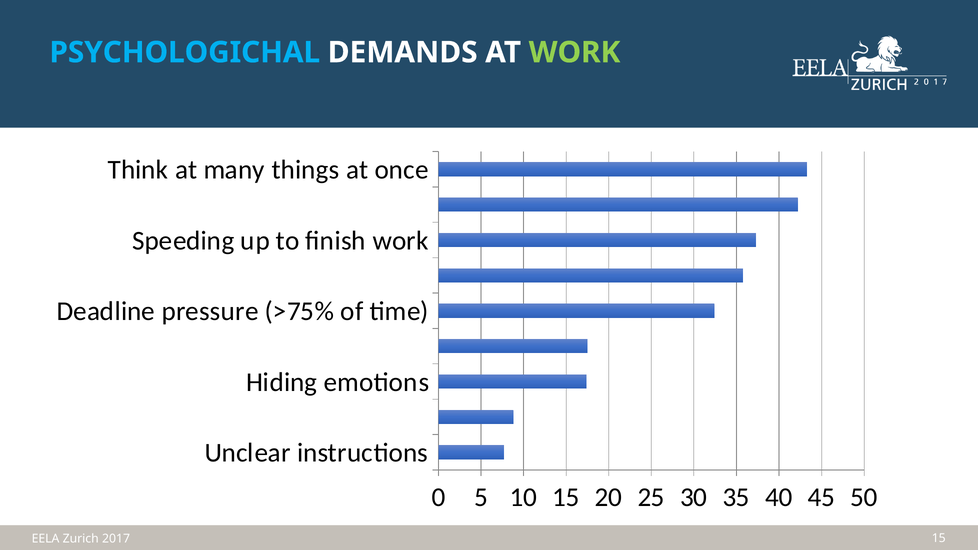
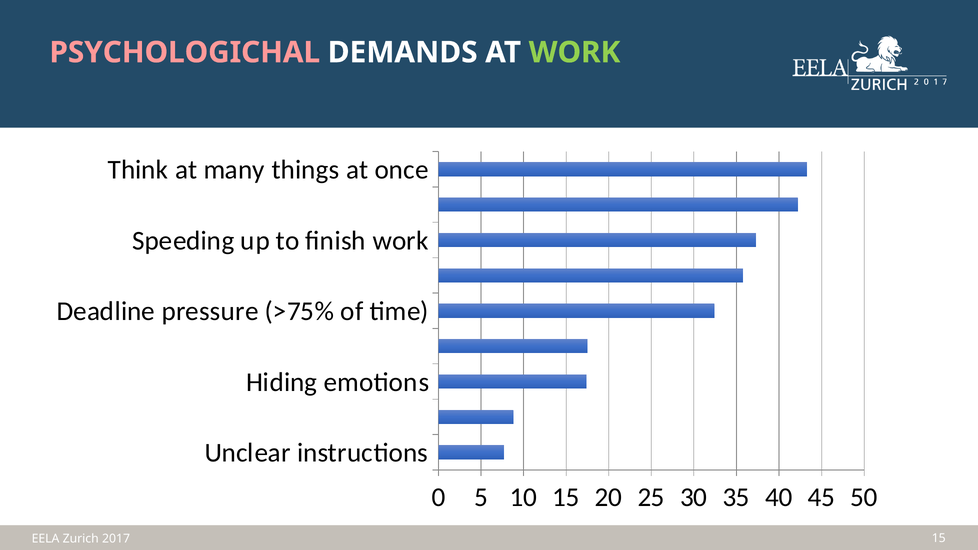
PSYCHOLOGICHAL colour: light blue -> pink (185, 52)
